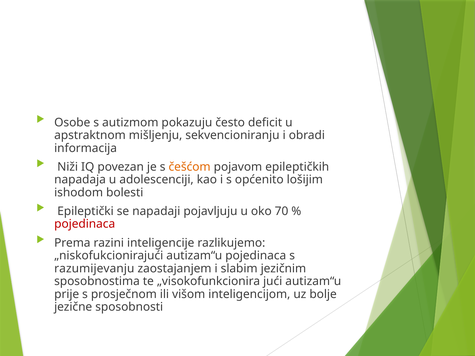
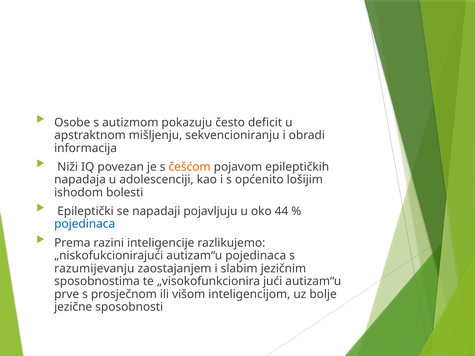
70: 70 -> 44 (282, 211)
pojedinaca colour: red -> blue (85, 224)
prije: prije -> prve (67, 294)
